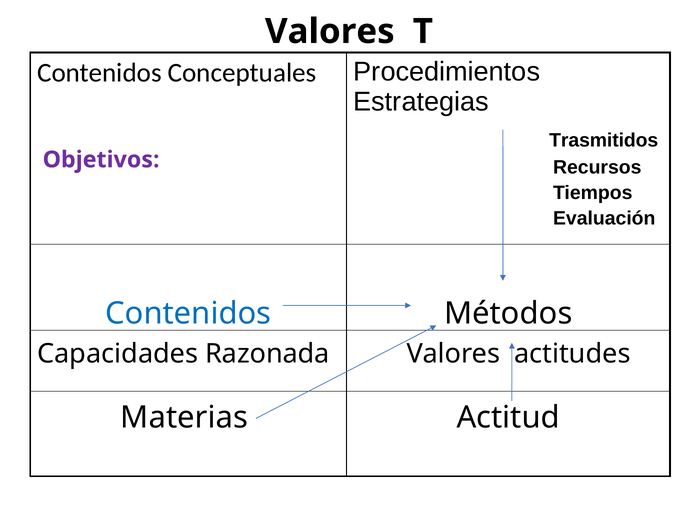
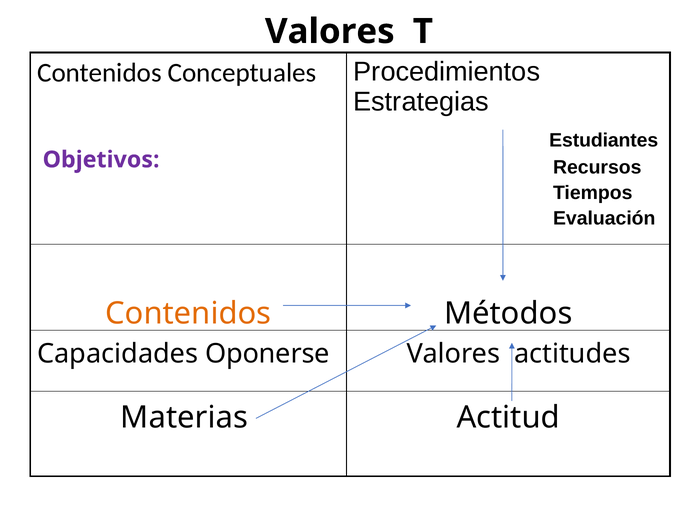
Trasmitidos: Trasmitidos -> Estudiantes (604, 140)
Contenidos colour: blue -> orange (188, 314)
Razonada: Razonada -> Oponerse (267, 354)
